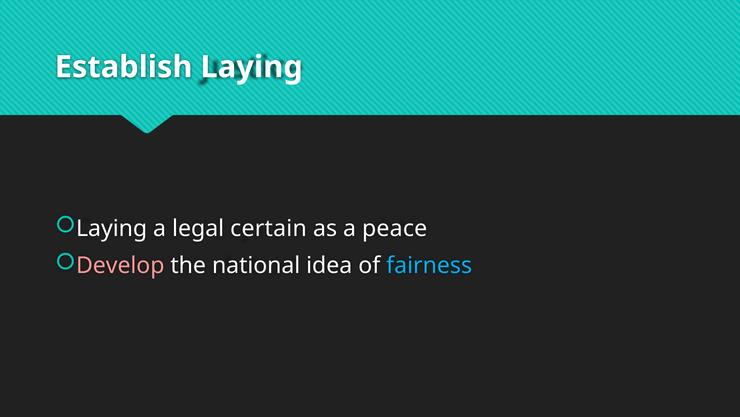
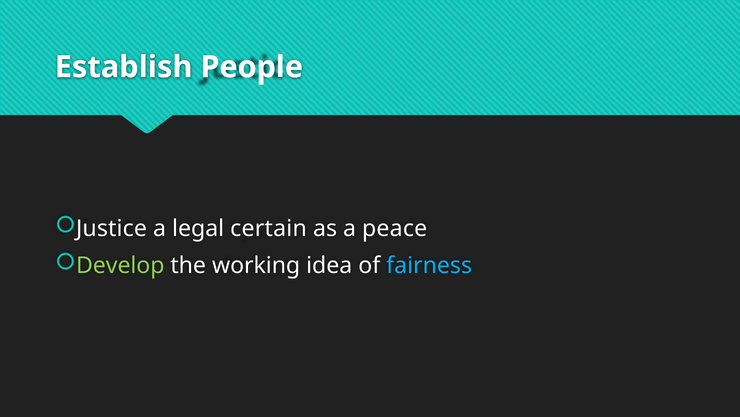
Establish Laying: Laying -> People (252, 67)
Laying: Laying -> Justice (111, 228)
Develop colour: pink -> light green (120, 265)
national: national -> working (256, 265)
